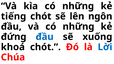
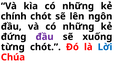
tiếng: tiếng -> chính (14, 16)
đầu colour: blue -> purple (45, 37)
khoá: khoá -> từng (13, 47)
